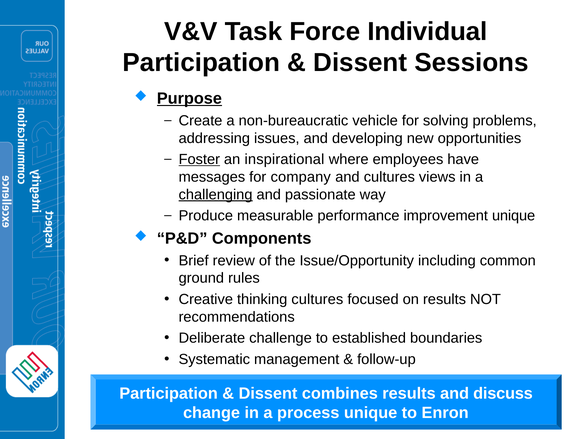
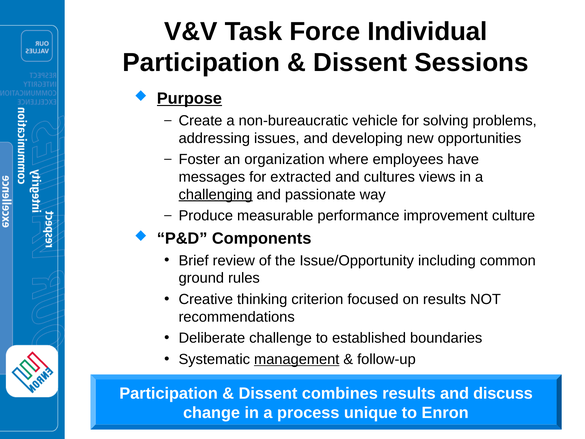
Foster underline: present -> none (199, 159)
inspirational: inspirational -> organization (285, 159)
company: company -> extracted (301, 177)
improvement unique: unique -> culture (514, 216)
thinking cultures: cultures -> criterion (317, 299)
management underline: none -> present (297, 359)
